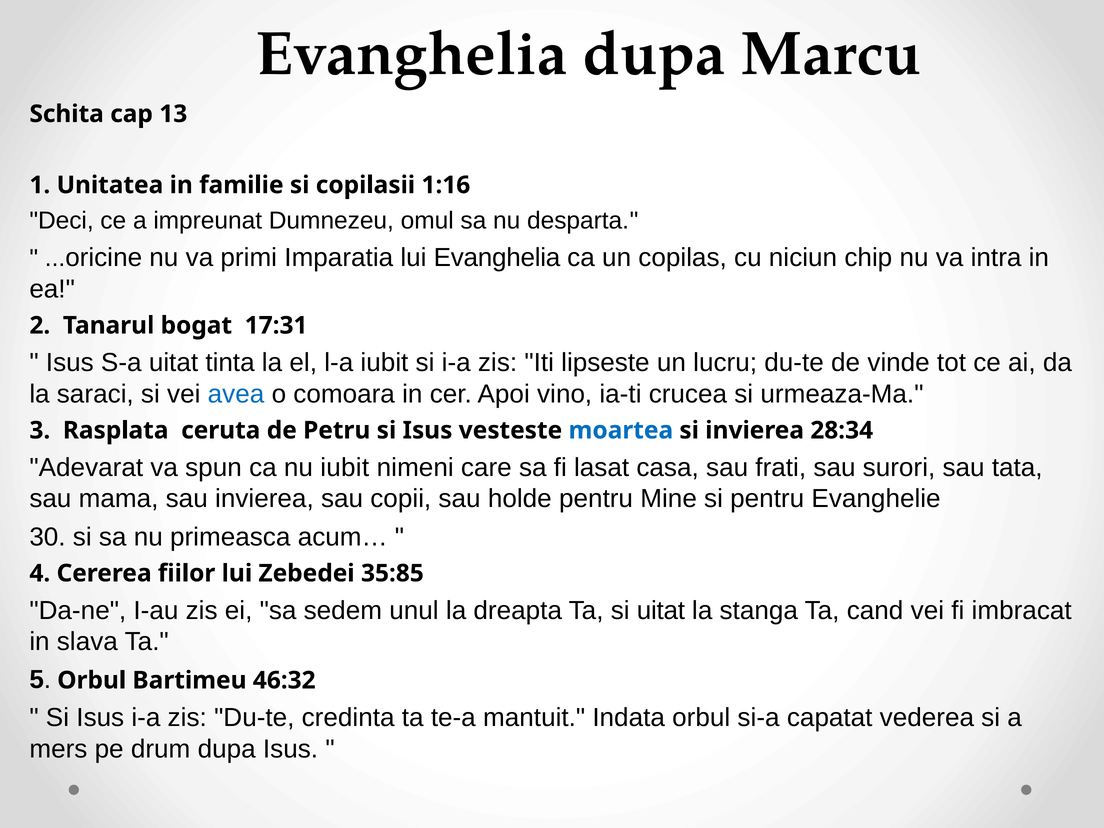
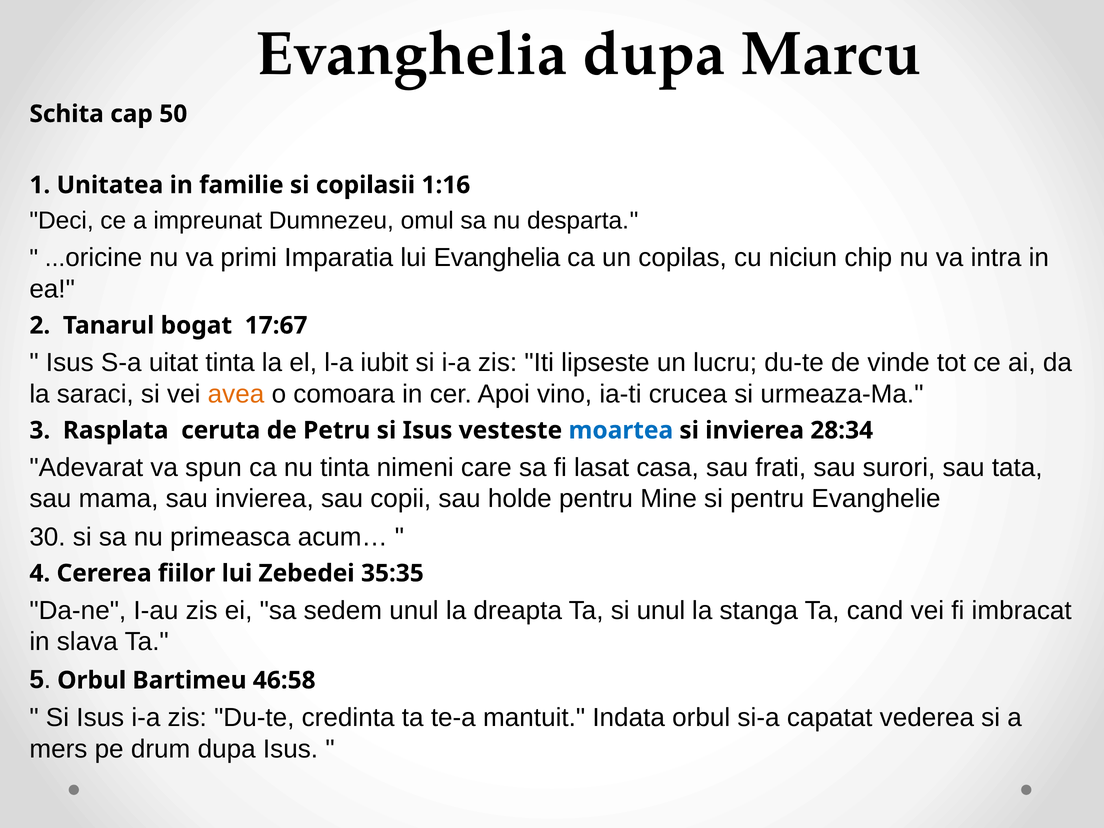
13: 13 -> 50 (173, 114)
17:31: 17:31 -> 17:67 (276, 326)
avea colour: blue -> orange (236, 394)
nu iubit: iubit -> tinta (345, 468)
35:85: 35:85 -> 35:35 (392, 573)
si uitat: uitat -> unul (661, 611)
46:32: 46:32 -> 46:58 (284, 680)
